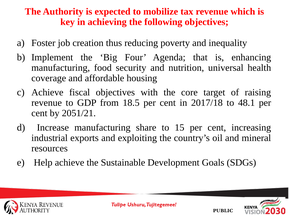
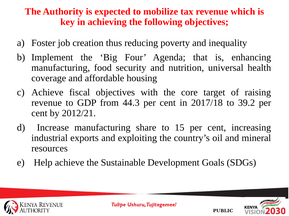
18.5: 18.5 -> 44.3 (131, 103)
48.1: 48.1 -> 39.2 (246, 103)
2051/21: 2051/21 -> 2012/21 (79, 114)
